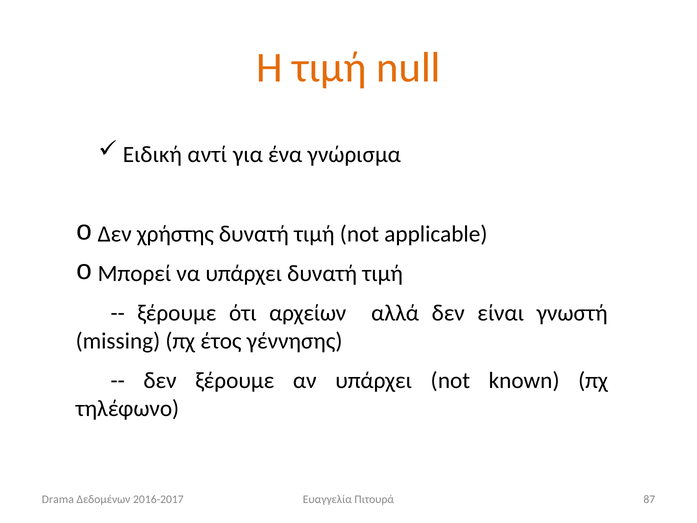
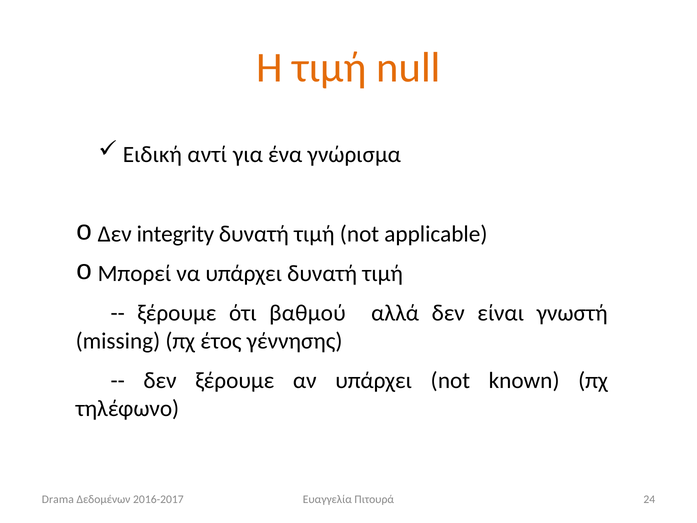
χρήστης: χρήστης -> integrity (175, 234)
αρχείων: αρχείων -> βαθμού (308, 313)
87: 87 -> 24 (649, 499)
